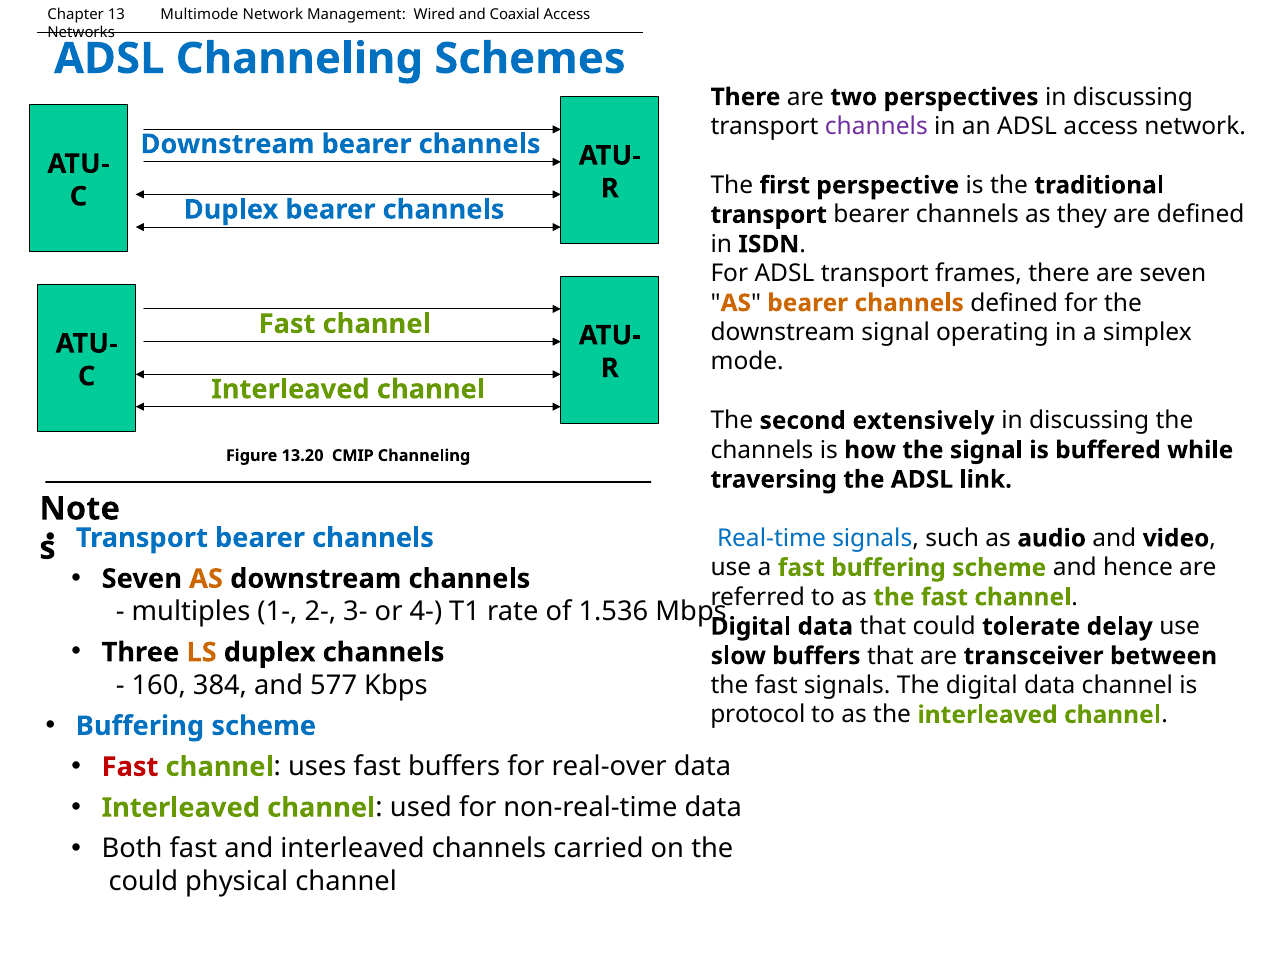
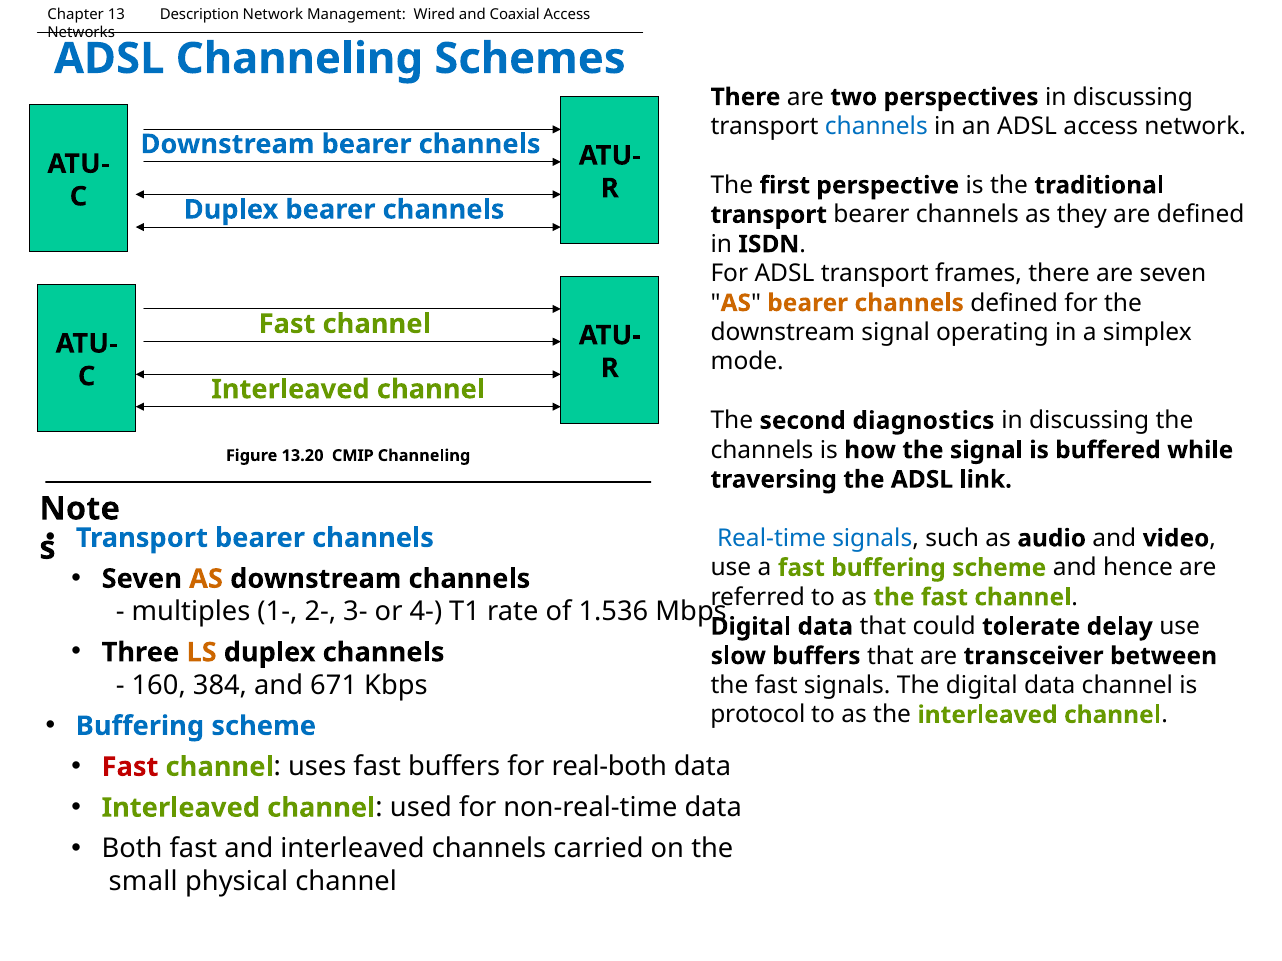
Multimode: Multimode -> Description (199, 15)
channels colour: purple -> blue (876, 127)
extensively: extensively -> diagnostics (923, 421)
577: 577 -> 671 (334, 685)
real-over: real-over -> real-both (609, 767)
could: could -> small (143, 882)
